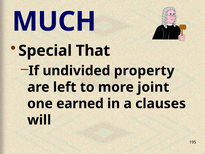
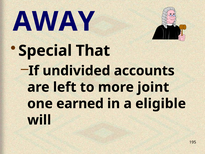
MUCH: MUCH -> AWAY (54, 22)
property: property -> accounts (144, 71)
clauses: clauses -> eligible (161, 103)
